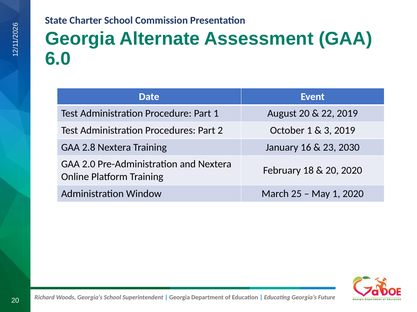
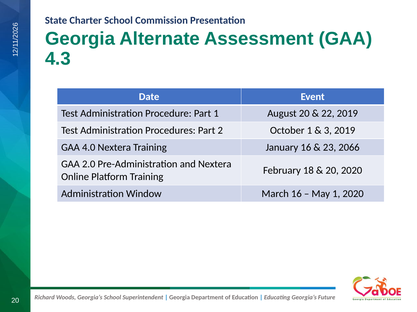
6.0: 6.0 -> 4.3 (58, 59)
2.8: 2.8 -> 4.0 (89, 148)
2030: 2030 -> 2066 (349, 148)
March 25: 25 -> 16 (296, 194)
